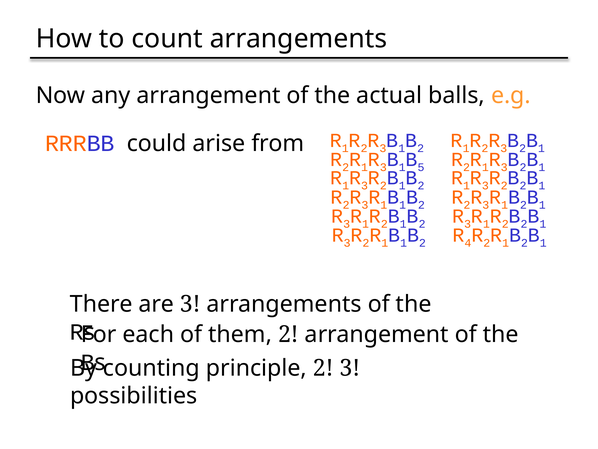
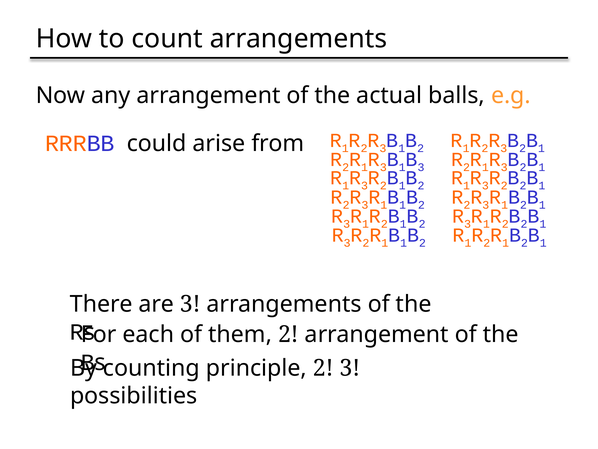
5: 5 -> 3 (421, 167)
4: 4 -> 1 (468, 243)
